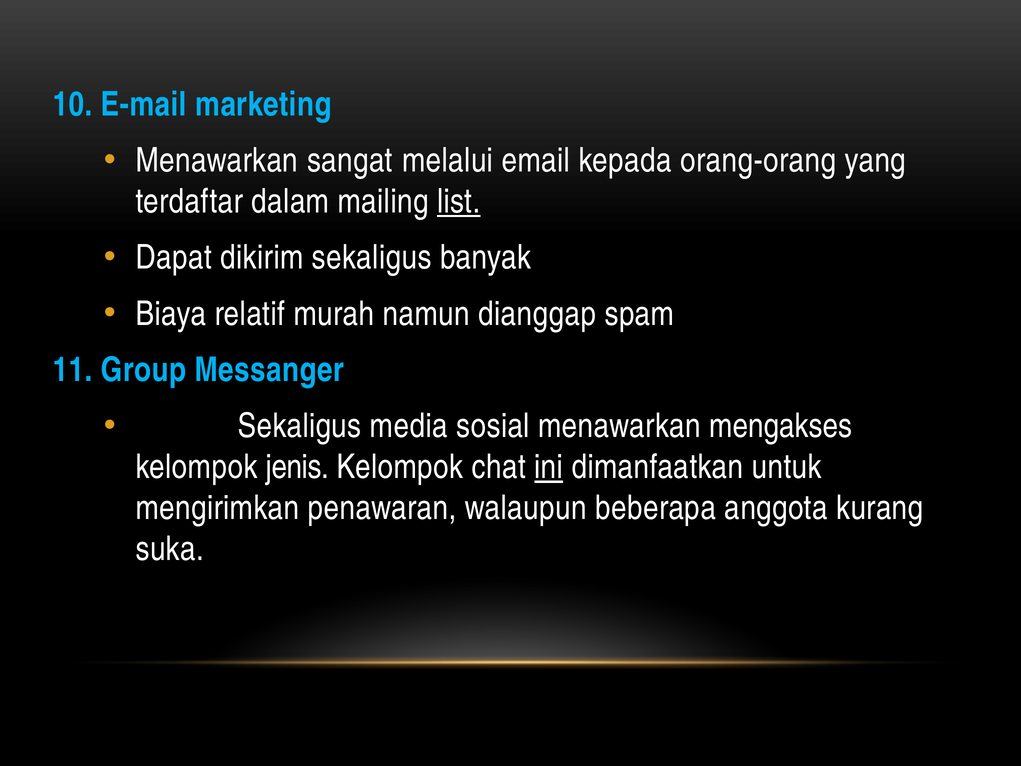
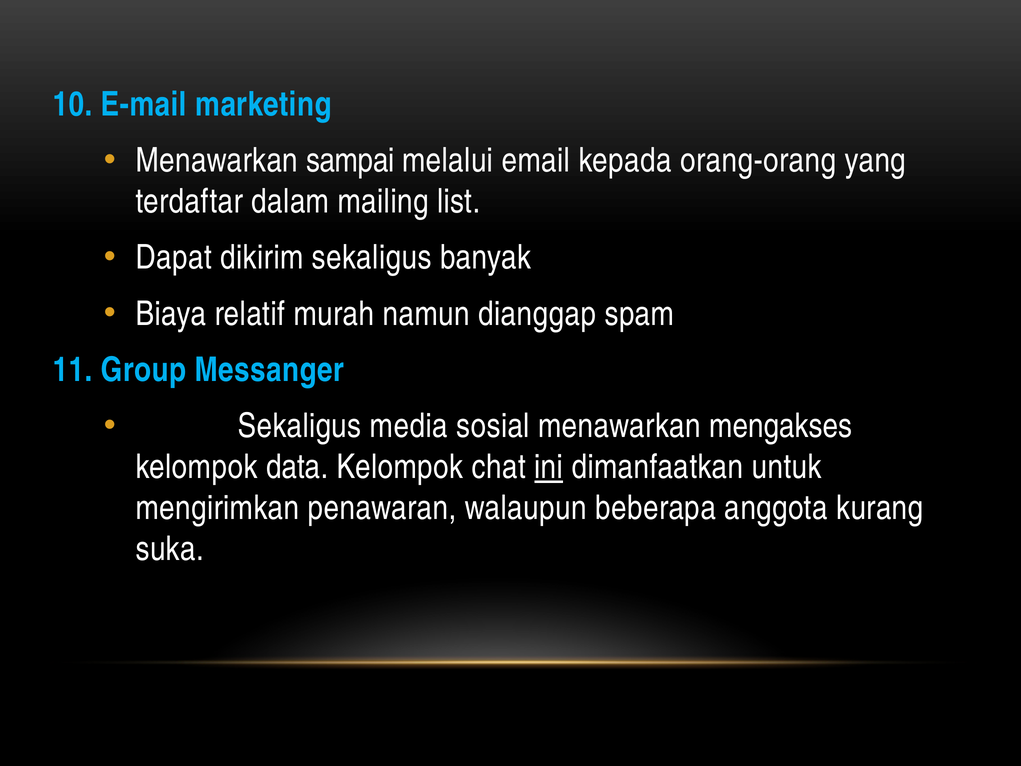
sangat: sangat -> sampai (350, 161)
list underline: present -> none (459, 201)
jenis: jenis -> data (297, 467)
